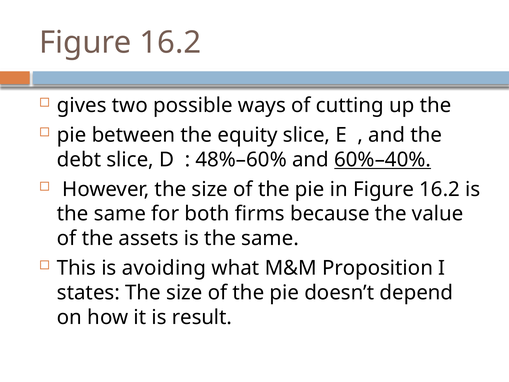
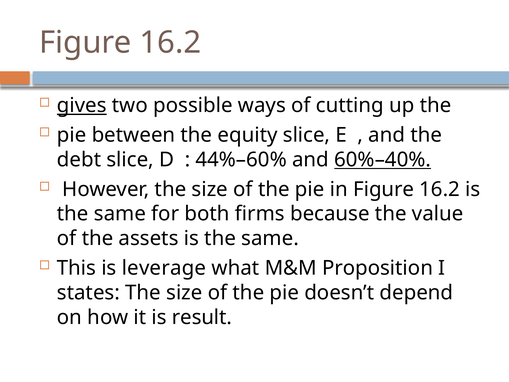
gives underline: none -> present (82, 105)
48%–60%: 48%–60% -> 44%–60% (241, 160)
avoiding: avoiding -> leverage (164, 268)
